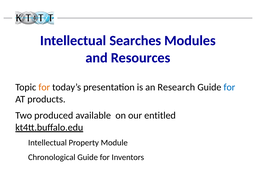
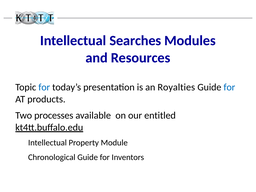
for colour: orange -> blue (44, 87)
Research: Research -> Royalties (176, 87)
produced: produced -> processes (54, 115)
